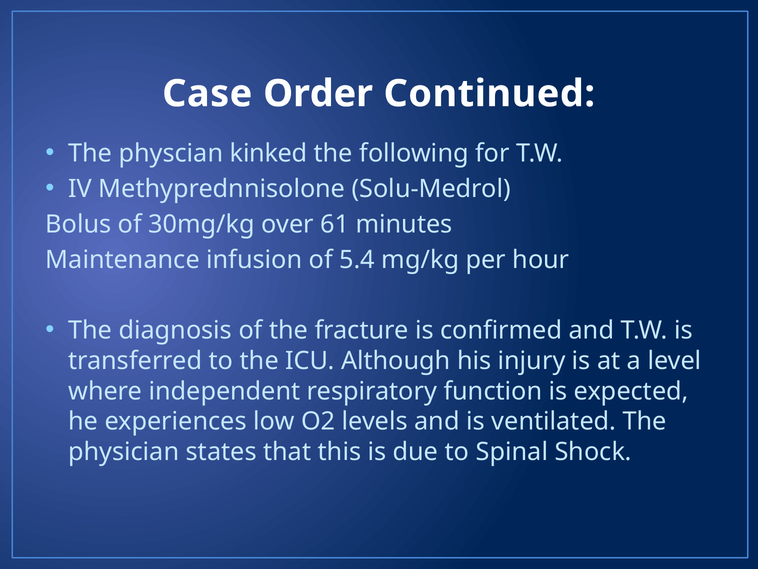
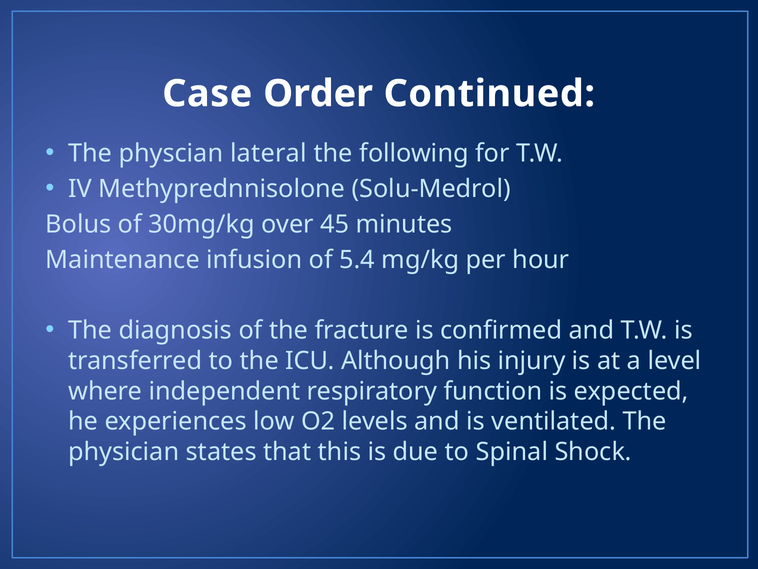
kinked: kinked -> lateral (268, 153)
61: 61 -> 45 (335, 224)
